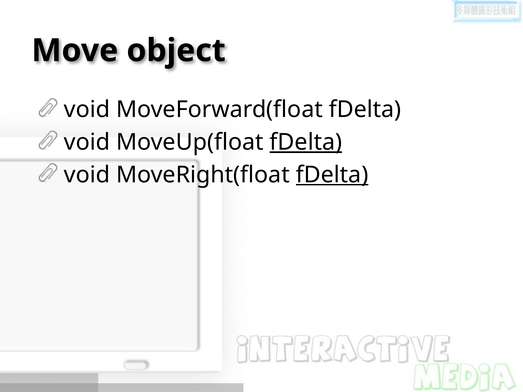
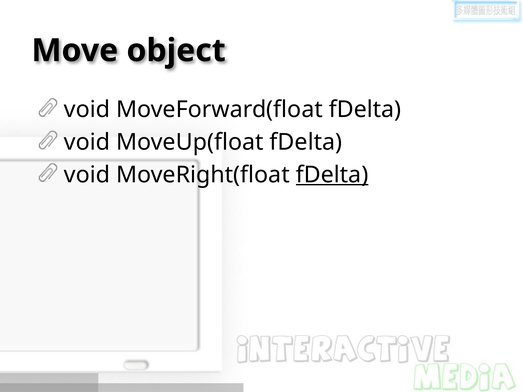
fDelta underline: present -> none (306, 142)
